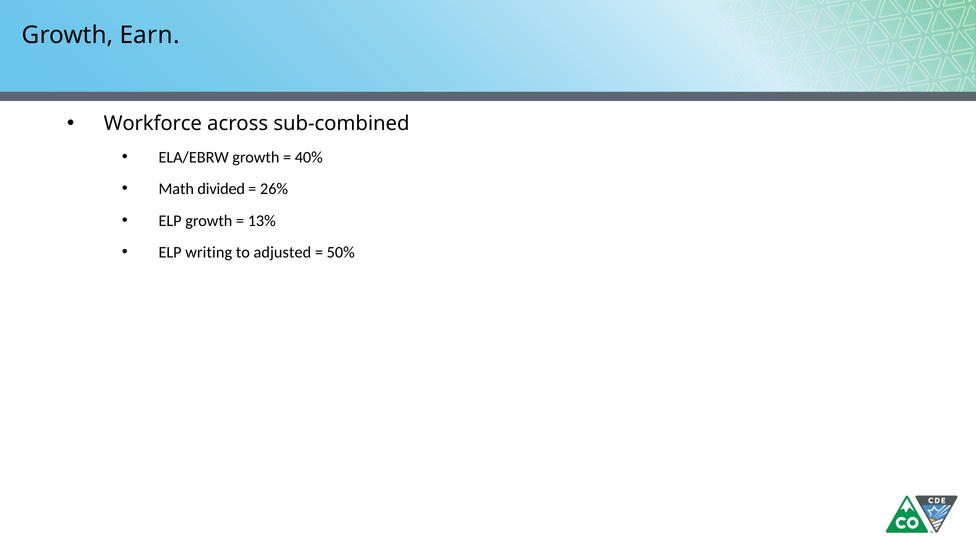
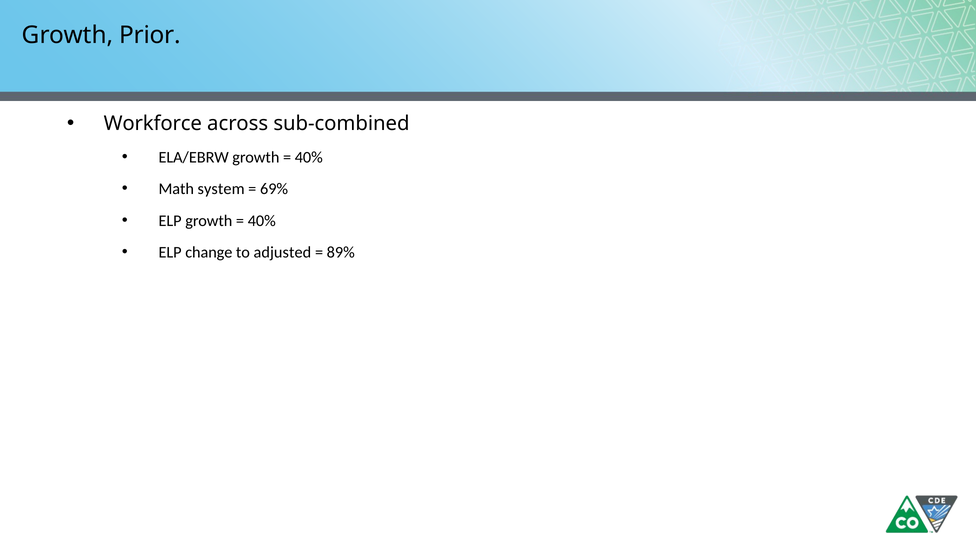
Earn: Earn -> Prior (150, 35)
divided: divided -> system (221, 189)
26%: 26% -> 69% (274, 189)
13%: 13% -> 40% (262, 221)
writing: writing -> change (209, 252)
50%: 50% -> 89% (341, 252)
